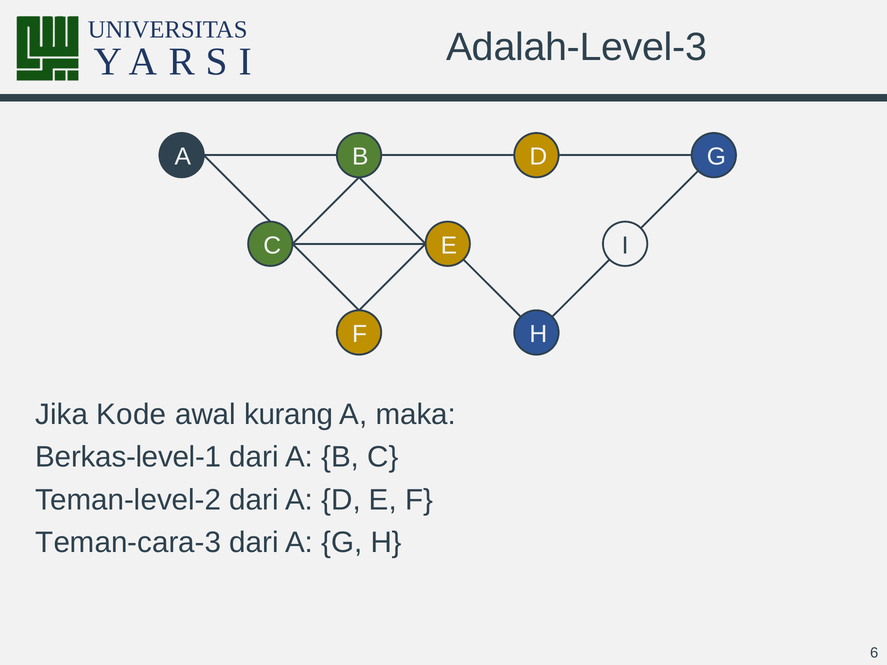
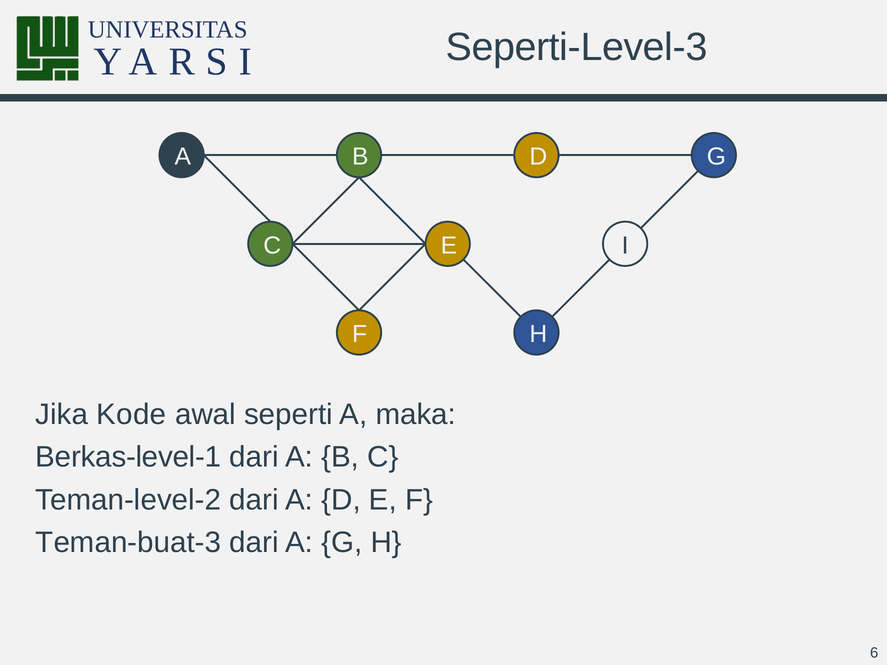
Adalah-Level-3: Adalah-Level-3 -> Seperti-Level-3 (577, 47)
kurang: kurang -> seperti (288, 415)
Teman-cara-3: Teman-cara-3 -> Teman-buat-3 (128, 543)
